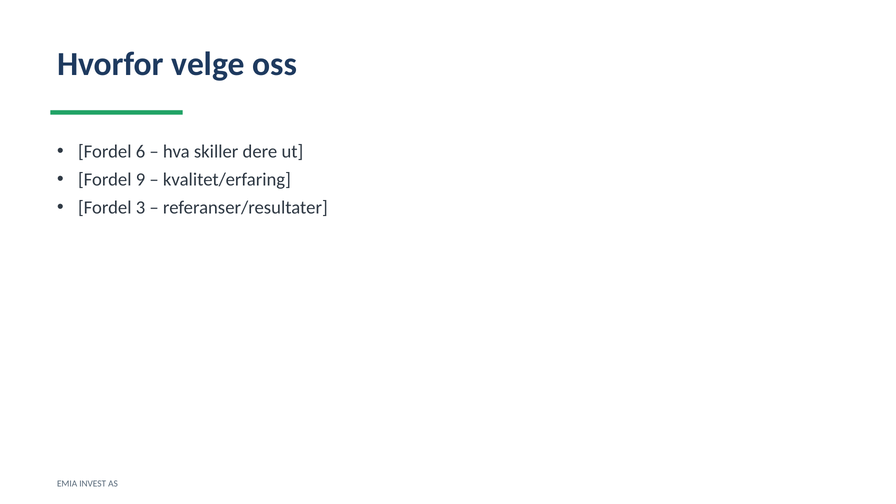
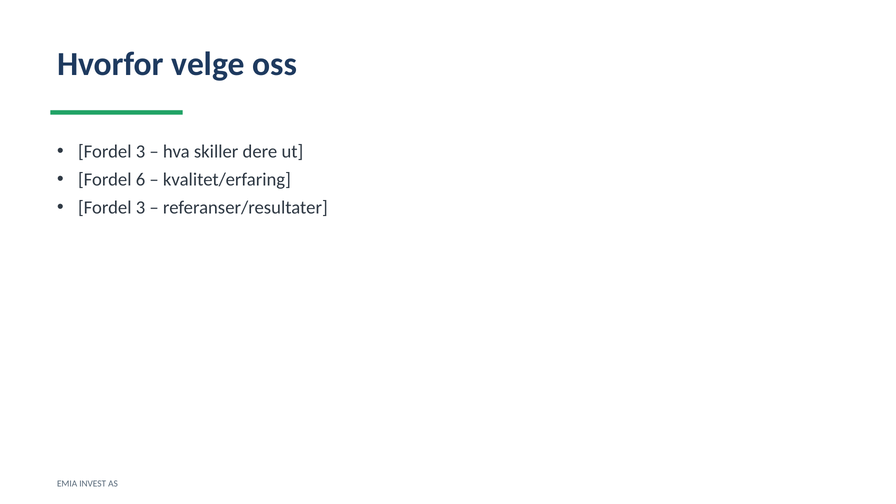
6: 6 -> 3 (141, 152)
9: 9 -> 6 (141, 180)
